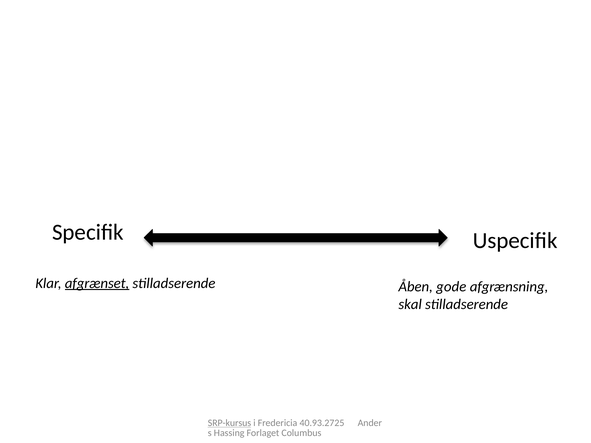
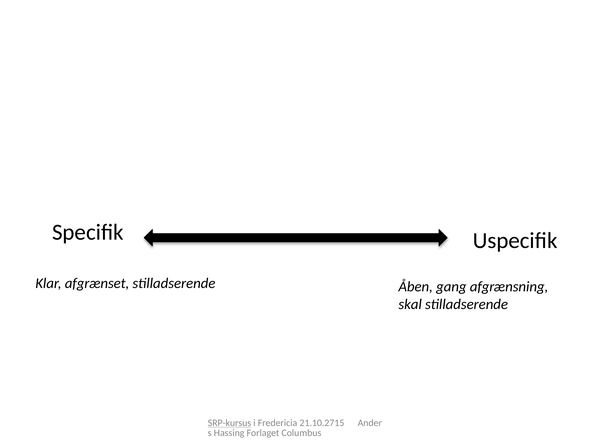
afgrænset underline: present -> none (97, 283)
gode: gode -> gang (451, 287)
40.93.2725: 40.93.2725 -> 21.10.2715 (322, 423)
